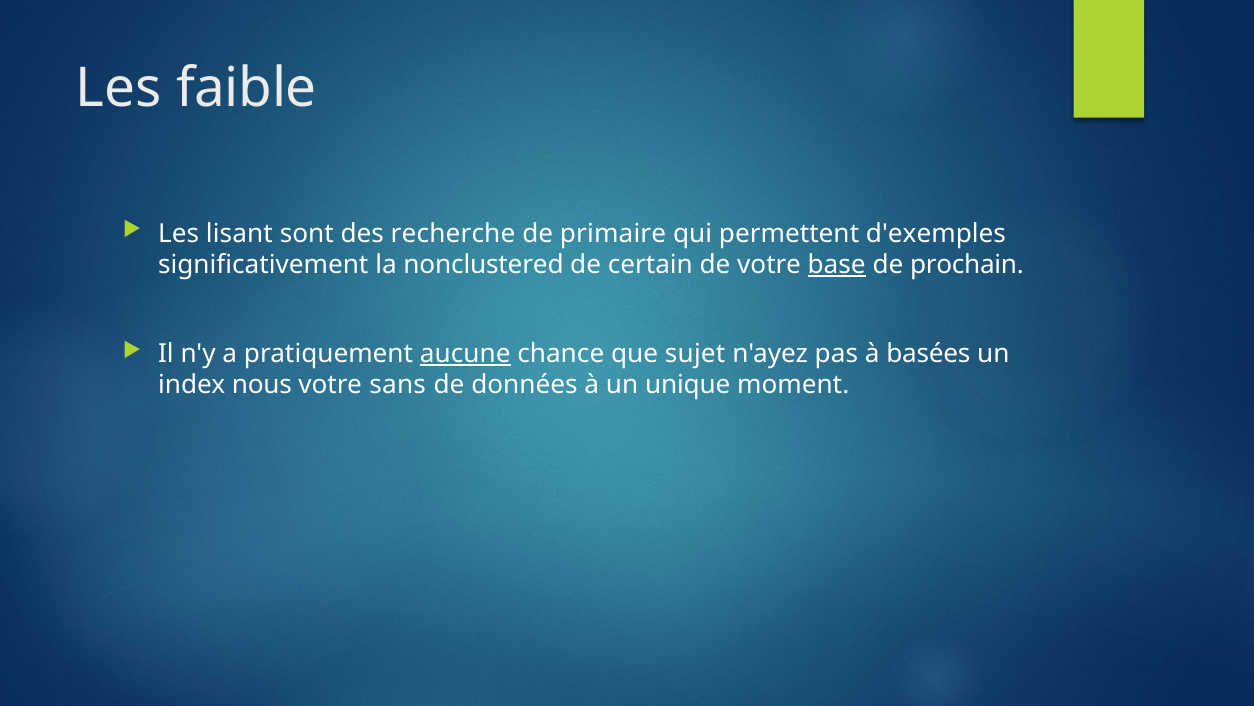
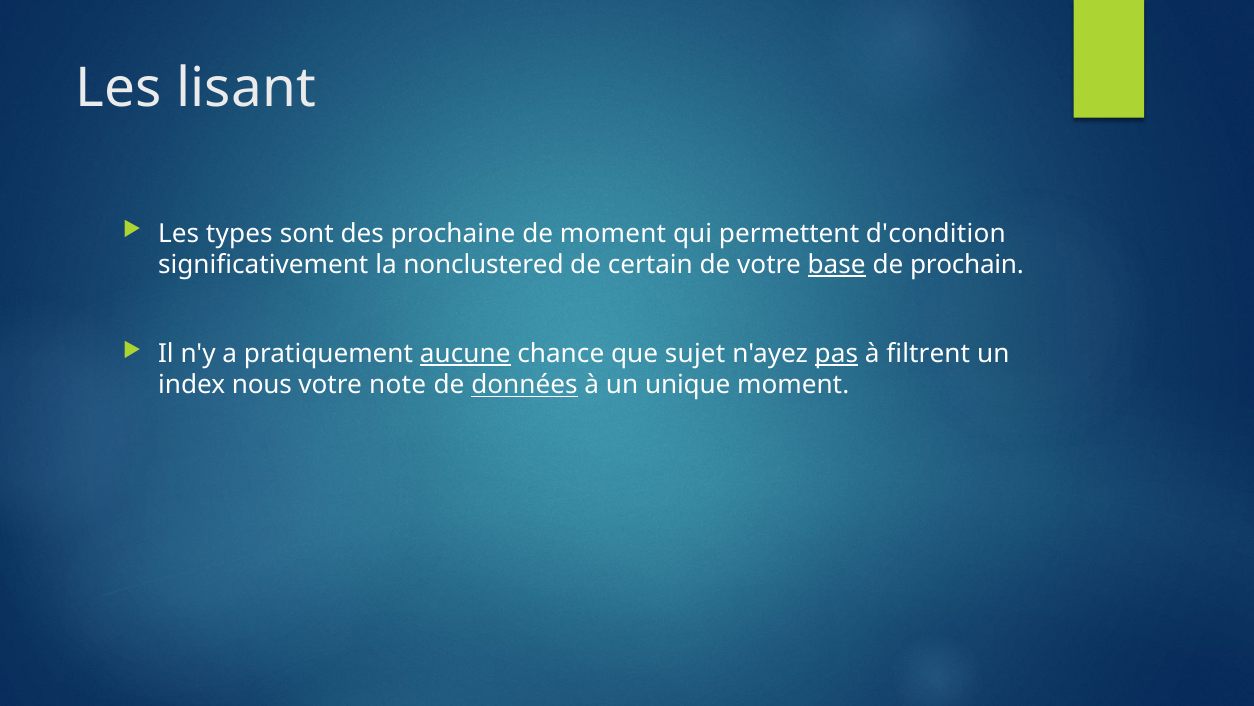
faible: faible -> lisant (246, 88)
lisant: lisant -> types (239, 233)
recherche: recherche -> prochaine (453, 233)
de primaire: primaire -> moment (613, 233)
d'exemples: d'exemples -> d'condition (936, 233)
pas underline: none -> present (836, 354)
basées: basées -> filtrent (928, 354)
sans: sans -> note (398, 385)
données underline: none -> present (524, 385)
